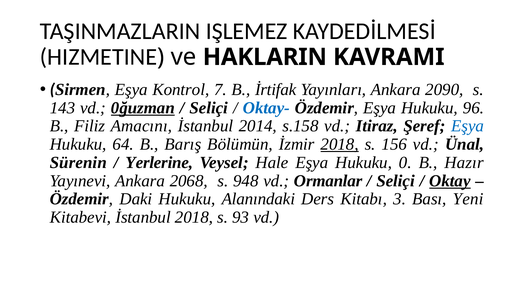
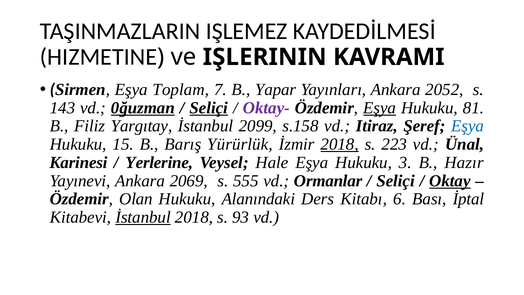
HAKLARIN: HAKLARIN -> IŞLERININ (265, 57)
Kontrol: Kontrol -> Toplam (181, 89)
İrtifak: İrtifak -> Yapar (276, 89)
2090: 2090 -> 2052 (444, 89)
Seliçi underline: none -> present (209, 108)
Oktay- colour: blue -> purple (266, 108)
Eşya underline: none -> present (380, 108)
96: 96 -> 81 (473, 108)
Amacını: Amacını -> Yargıtay (141, 126)
2014: 2014 -> 2099 (258, 126)
64: 64 -> 15 (123, 144)
Bölümün: Bölümün -> Yürürlük (240, 144)
156: 156 -> 223 (394, 144)
Sürenin: Sürenin -> Karinesi (78, 162)
0: 0 -> 3 (405, 162)
2068: 2068 -> 2069 (189, 181)
948: 948 -> 555 (246, 181)
Daki: Daki -> Olan (136, 199)
3: 3 -> 6 (400, 199)
Yeni: Yeni -> İptal (468, 199)
İstanbul underline: none -> present (143, 217)
